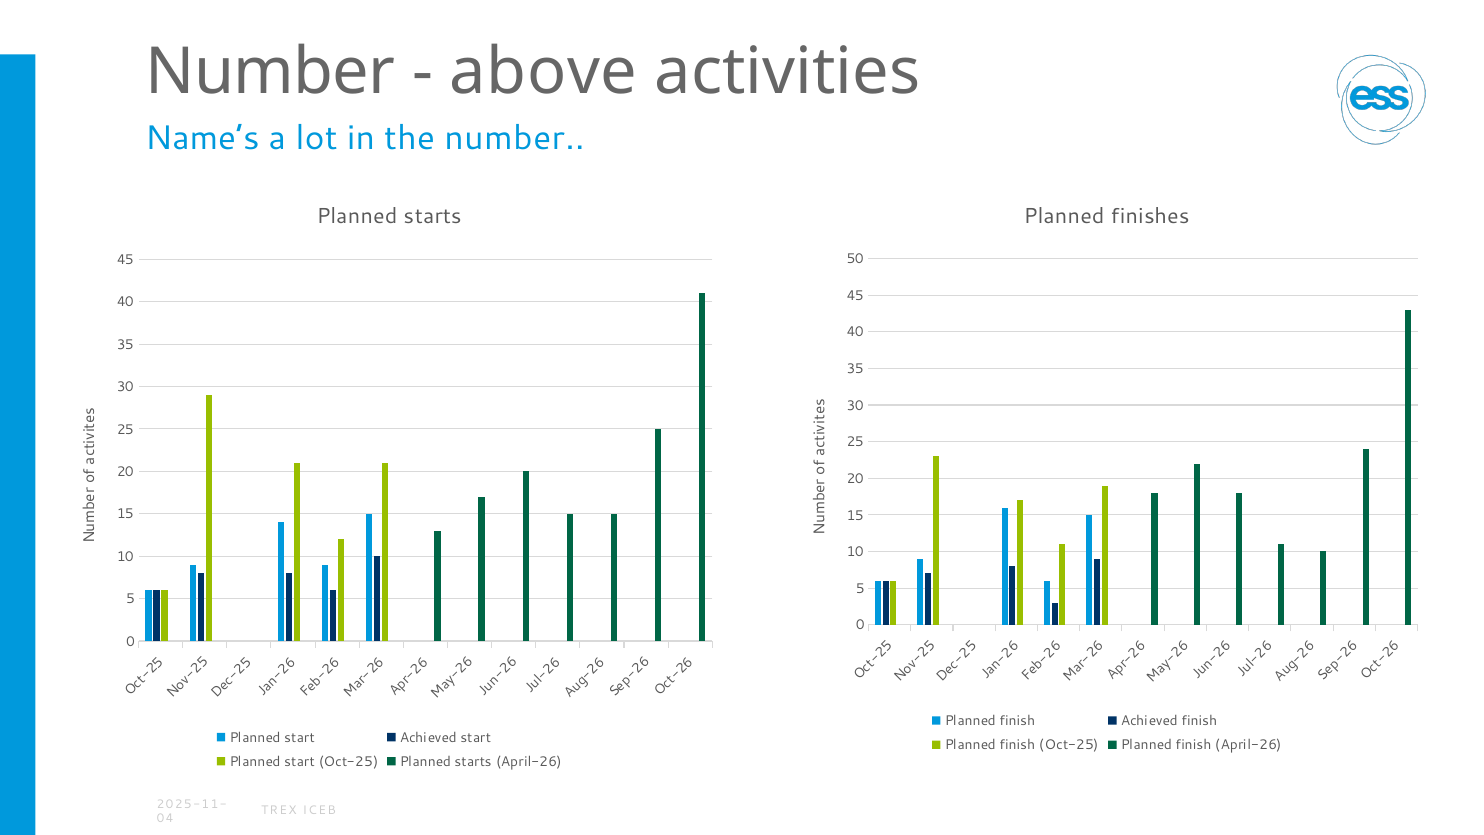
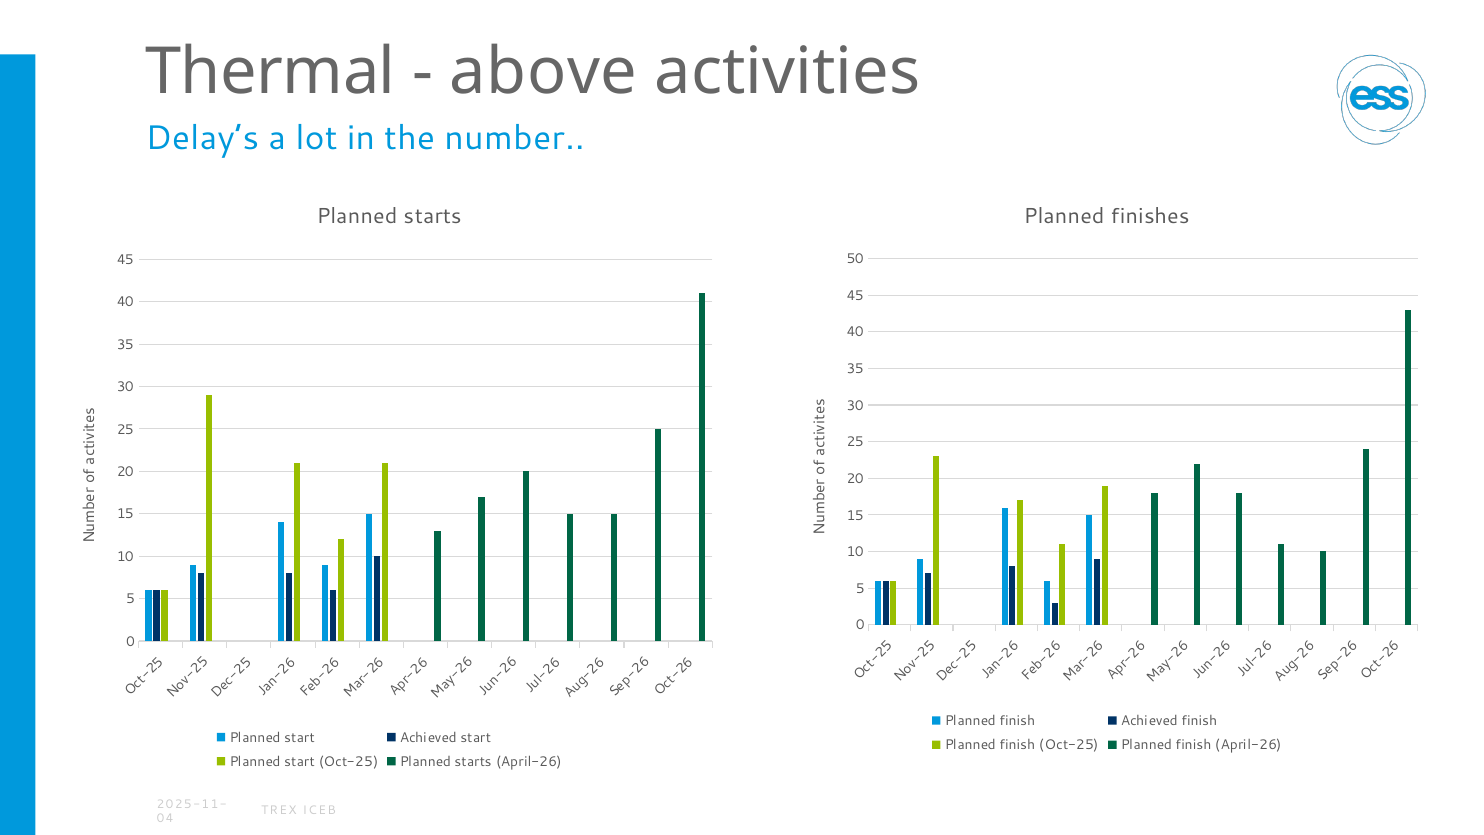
Number: Number -> Thermal (271, 73)
Name’s: Name’s -> Delay’s (202, 138)
